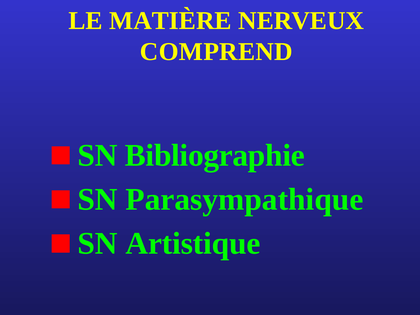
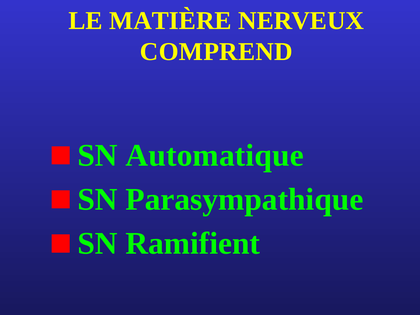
Bibliographie: Bibliographie -> Automatique (215, 155)
Artistique: Artistique -> Ramifient (193, 244)
